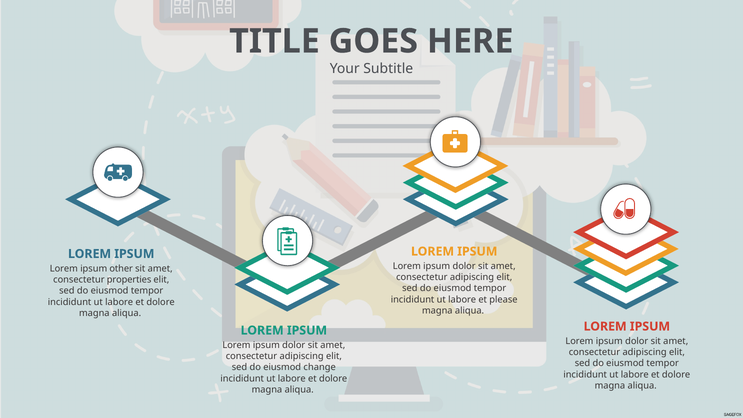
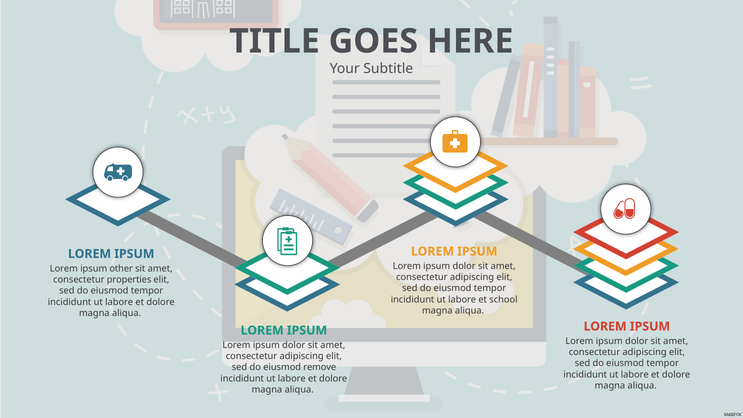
please: please -> school (503, 300)
change: change -> remove (320, 367)
